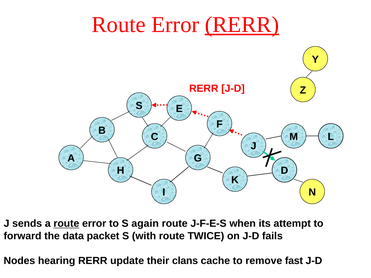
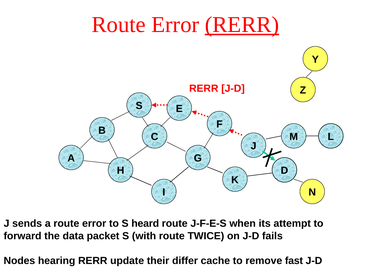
route underline: present -> none (66, 224)
again: again -> heard (145, 224)
clans: clans -> differ (185, 261)
